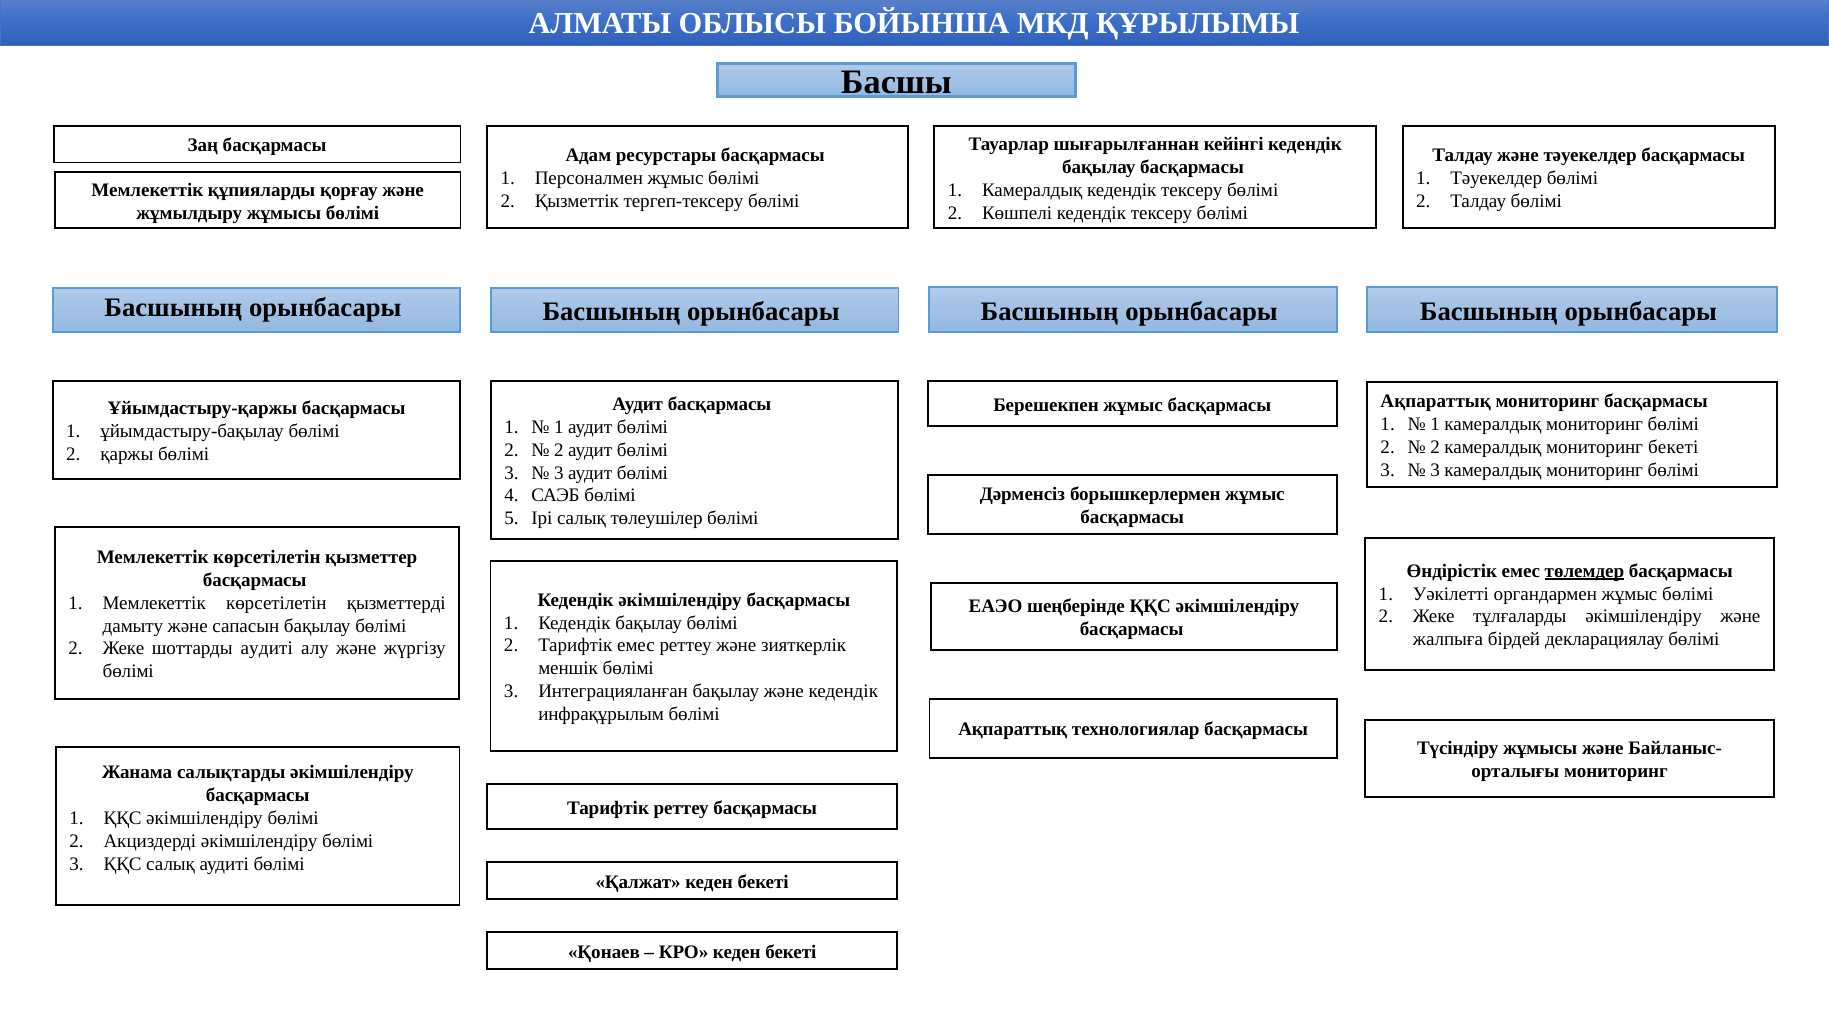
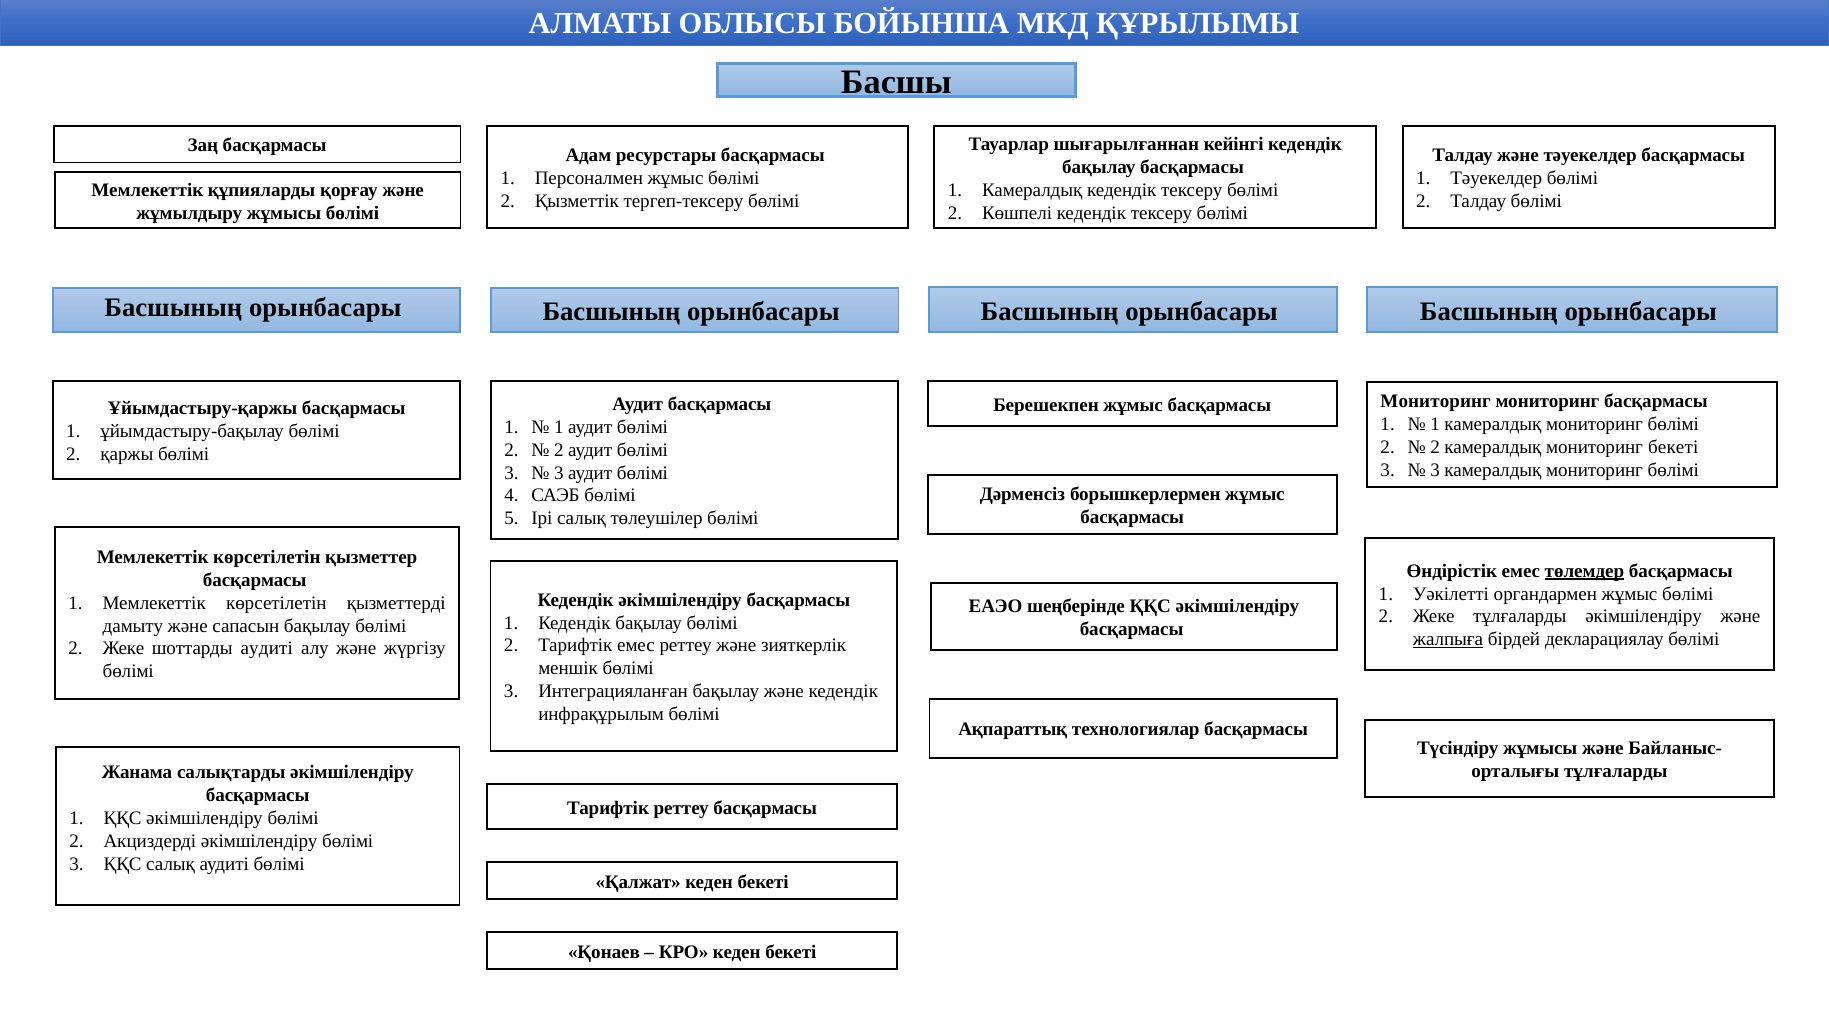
Ақпараттық: Ақпараттық -> Мониторинг (1436, 401)
жалпыға underline: none -> present (1448, 639)
мониторинг: мониторинг -> тұлғаларды (1616, 771)
